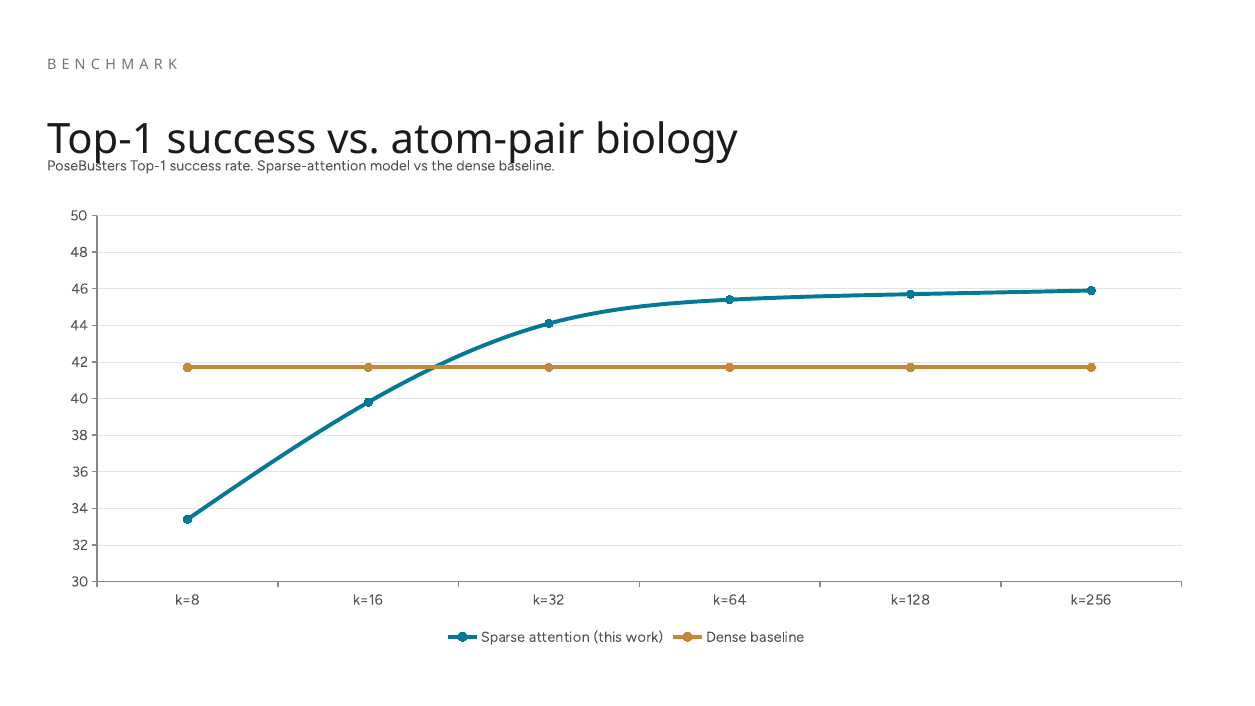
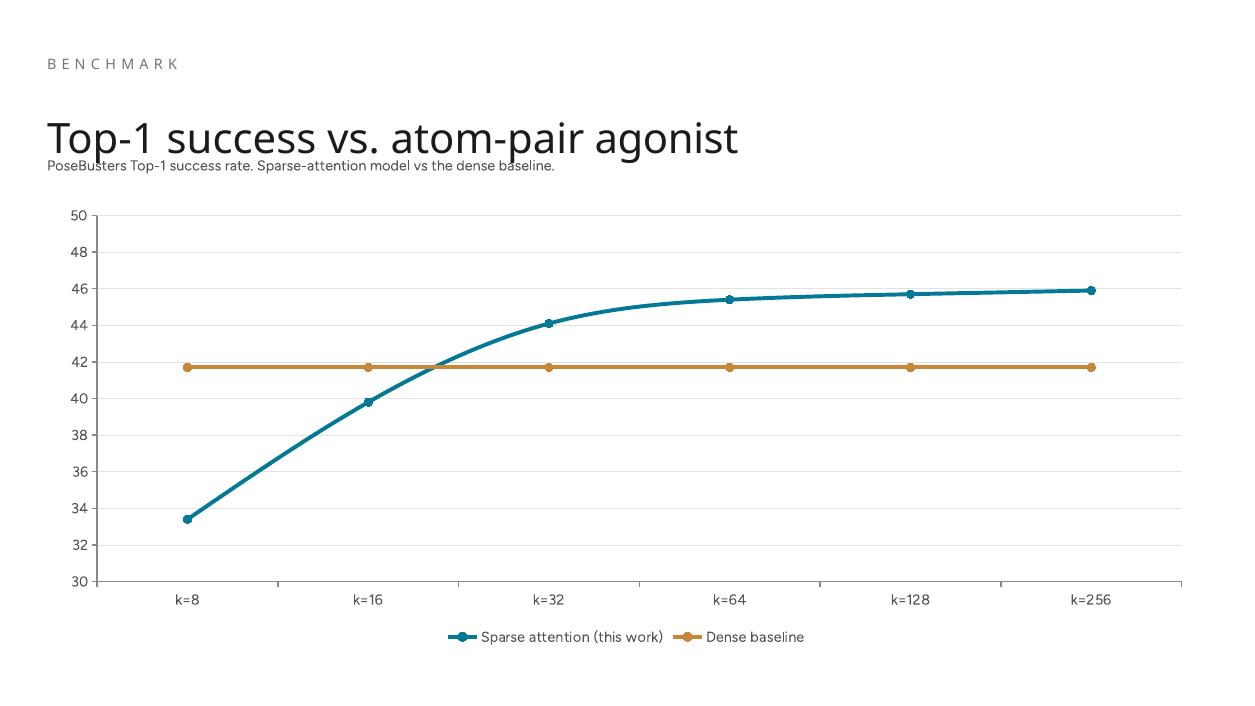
biology: biology -> agonist (666, 139)
